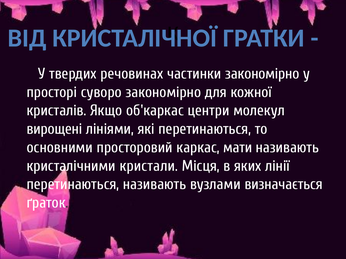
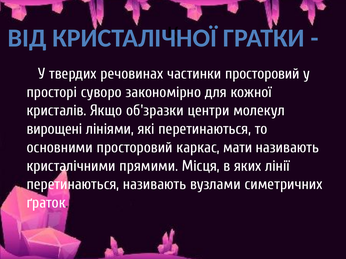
частинки закономірно: закономірно -> просторовий (262, 74)
об'каркас: об'каркас -> об'зразки (155, 111)
кристали: кристали -> прямими (149, 166)
визначається: визначається -> симетричних (284, 185)
